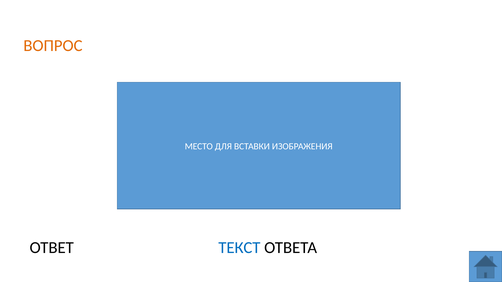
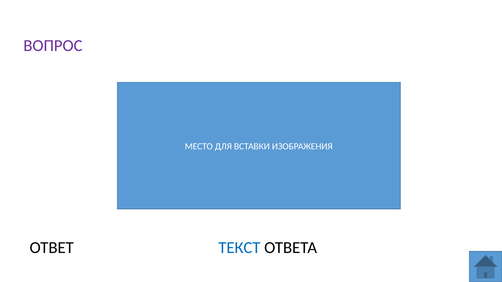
ВОПРОС colour: orange -> purple (53, 46)
